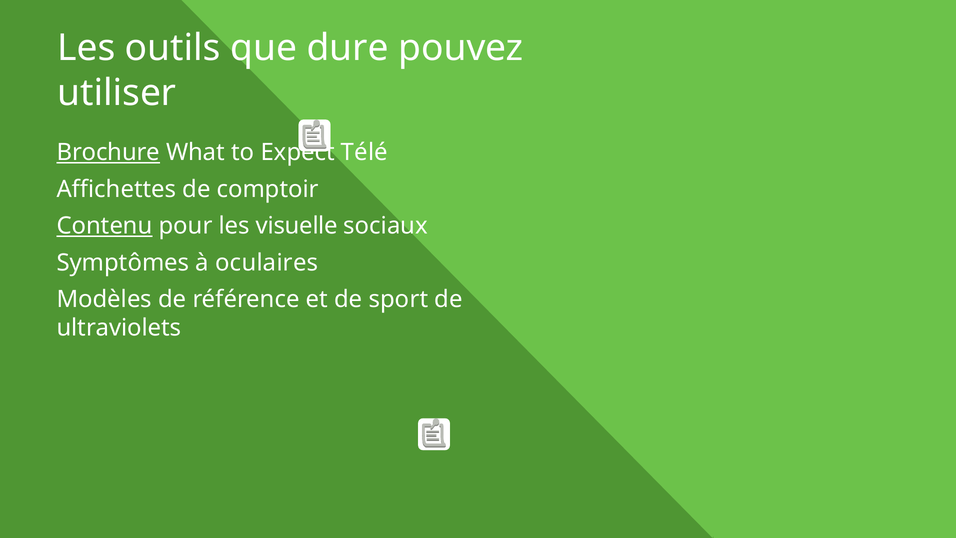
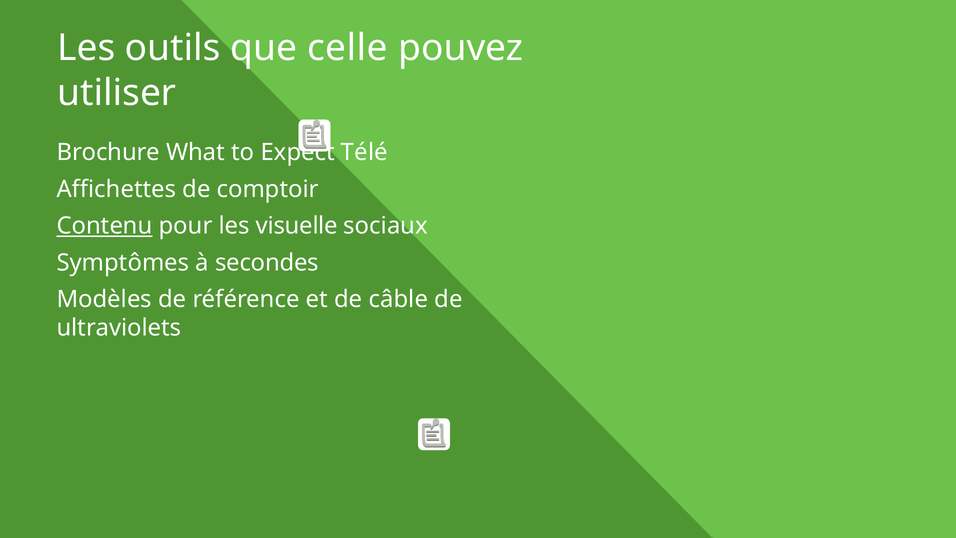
dure: dure -> celle (347, 48)
Brochure underline: present -> none (108, 153)
oculaires: oculaires -> secondes (267, 263)
sport: sport -> câble (398, 299)
